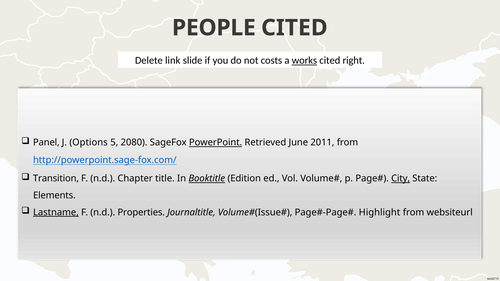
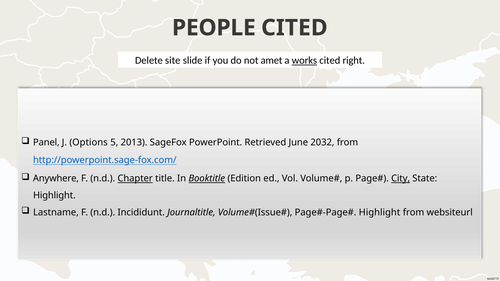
link: link -> site (173, 60)
costs: costs -> amet (271, 60)
2080: 2080 -> 2013 (134, 143)
PowerPoint underline: present -> none (216, 143)
2011: 2011 -> 2032 (322, 143)
Transition: Transition -> Anywhere (56, 179)
Chapter underline: none -> present (135, 179)
Elements: Elements -> Highlight (54, 196)
Lastname underline: present -> none (56, 212)
Properties: Properties -> Incididunt (141, 212)
